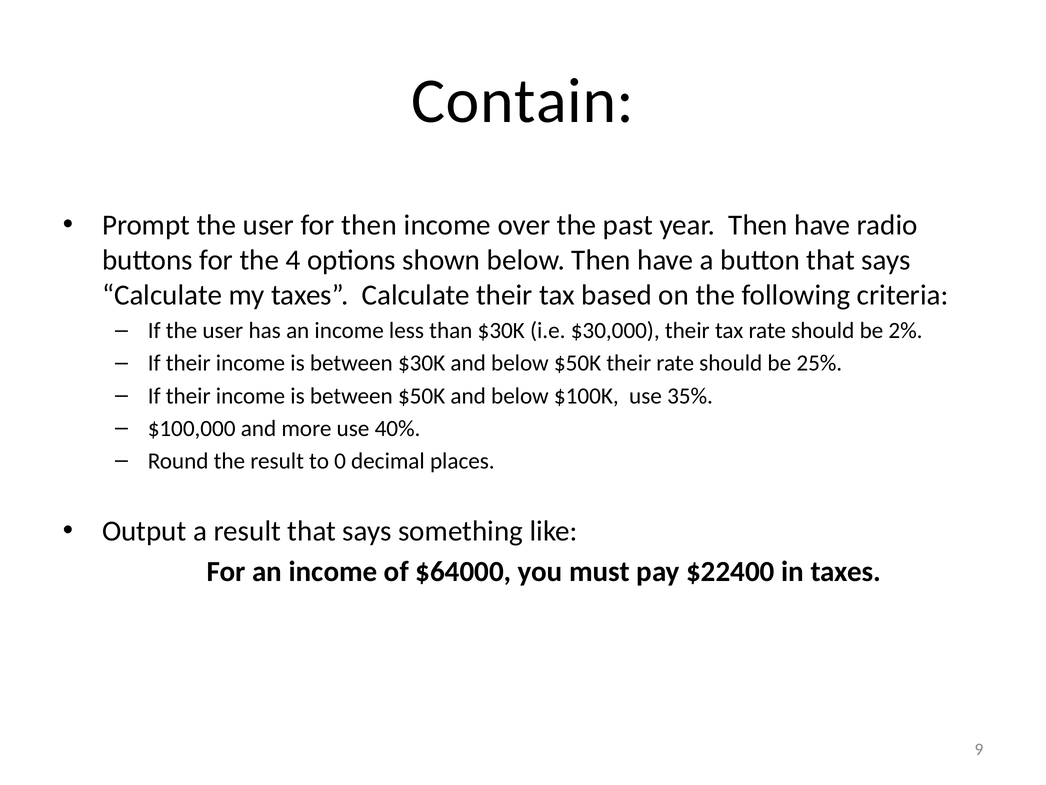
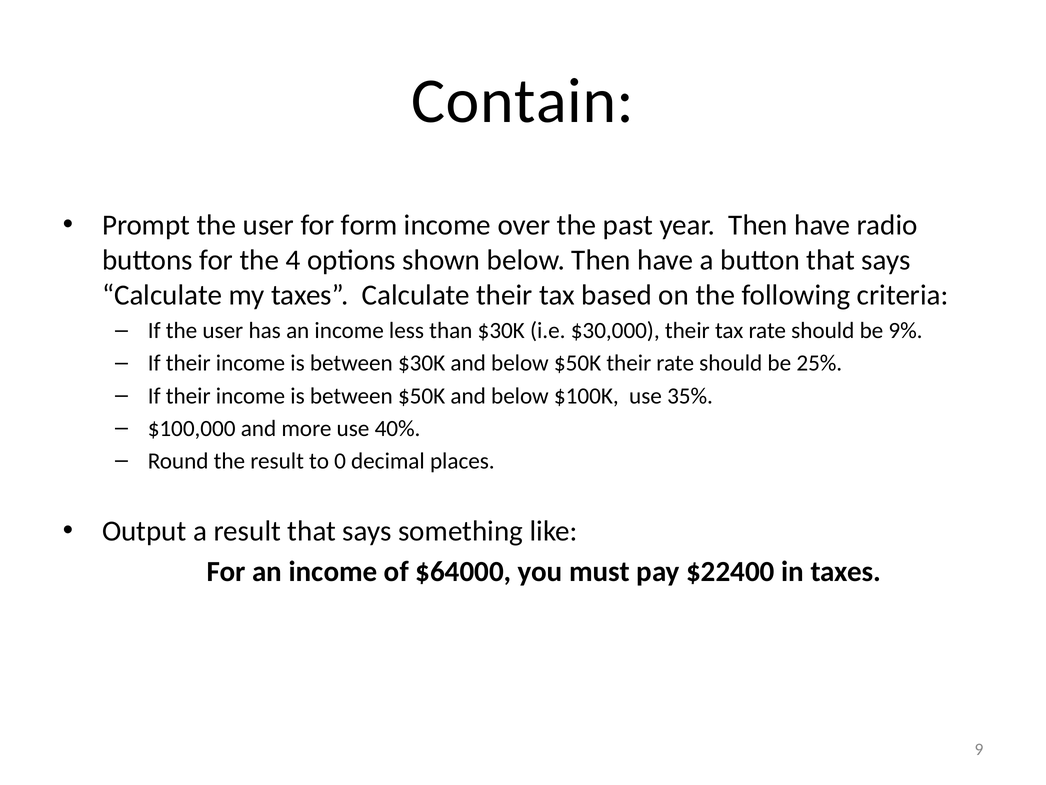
for then: then -> form (369, 225)
2%: 2% -> 9% (906, 331)
